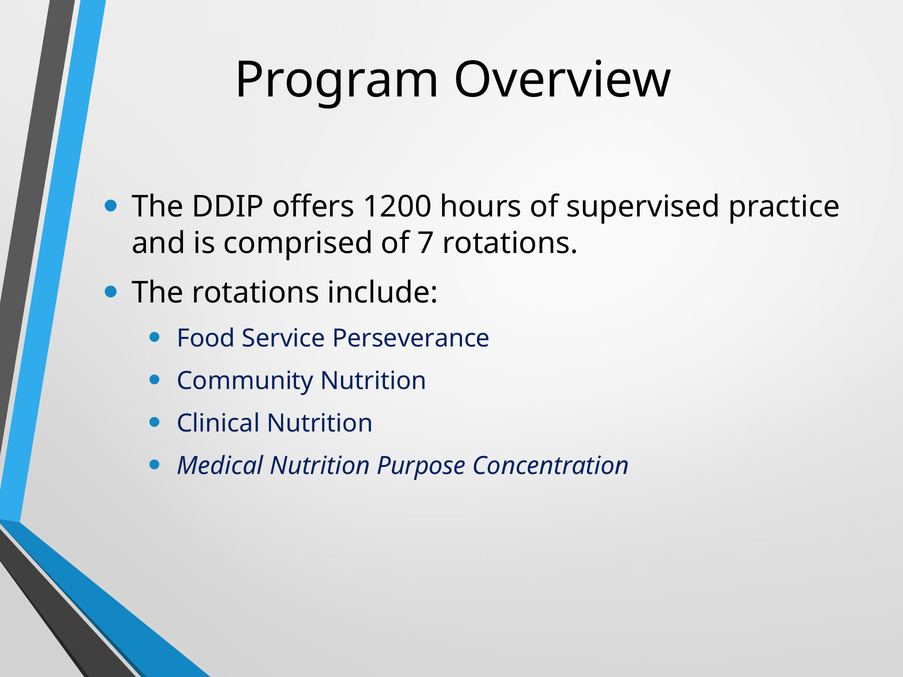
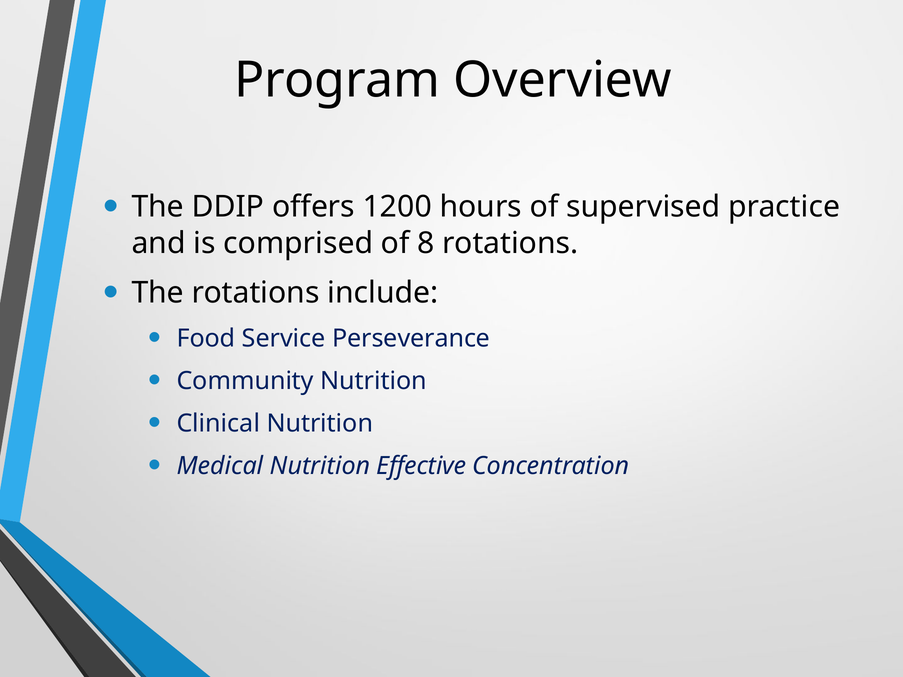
7: 7 -> 8 (426, 243)
Purpose: Purpose -> Effective (421, 466)
